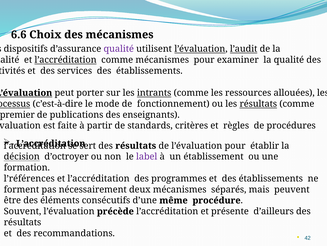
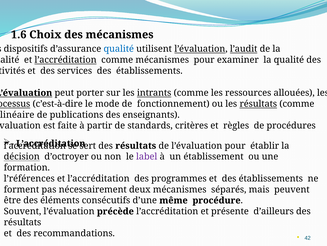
6.6: 6.6 -> 1.6 (19, 35)
qualité colour: purple -> blue (119, 49)
premier: premier -> linéaire (17, 114)
